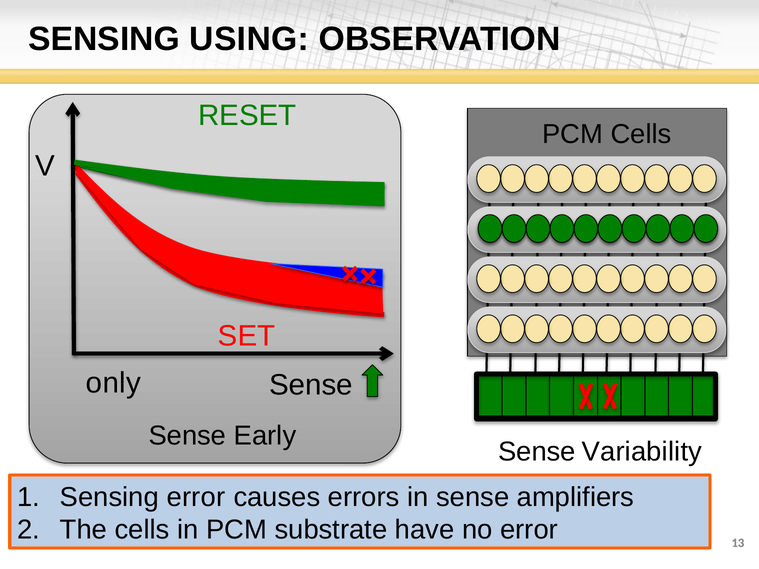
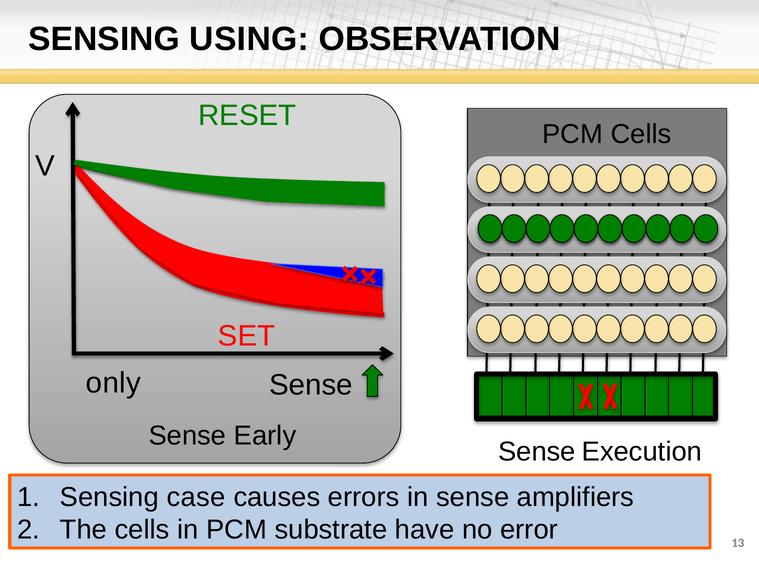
Variability: Variability -> Execution (642, 452)
Sensing error: error -> case (196, 497)
